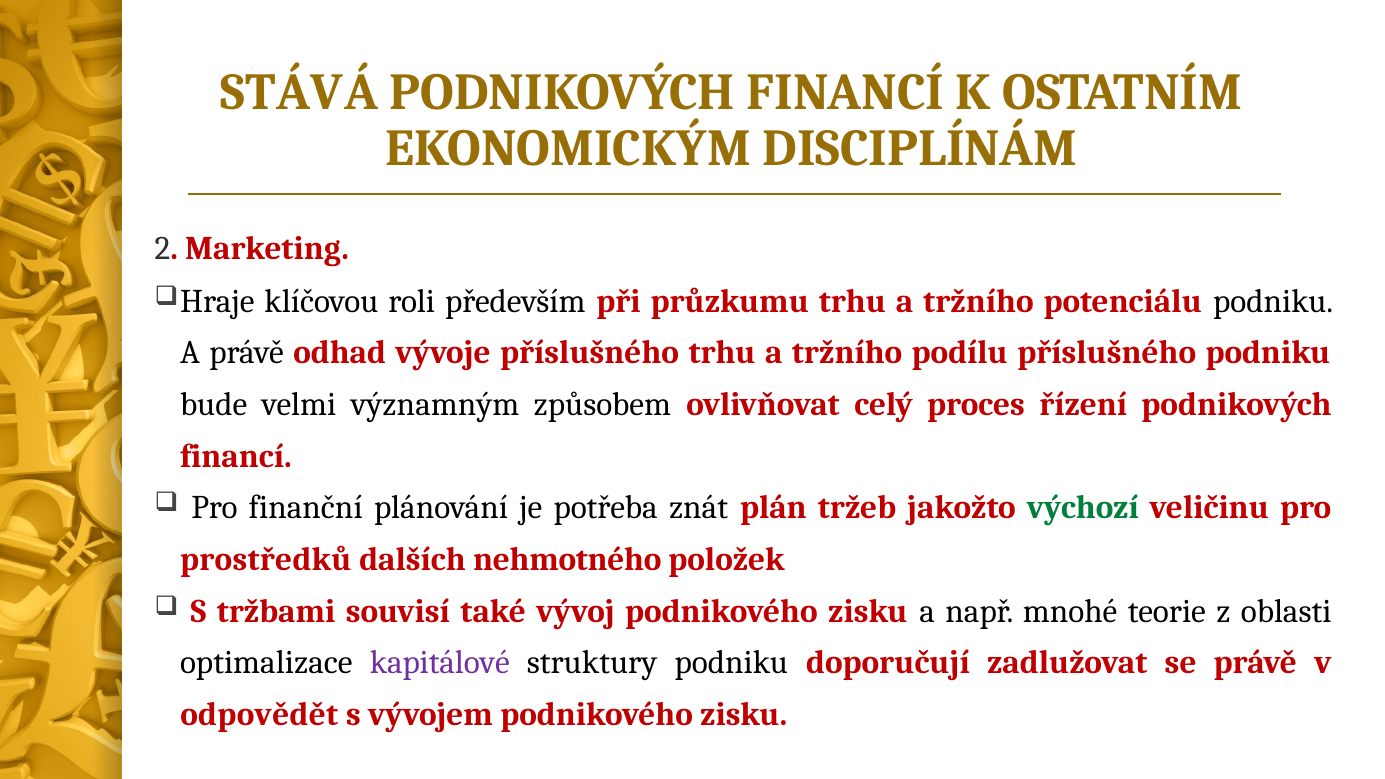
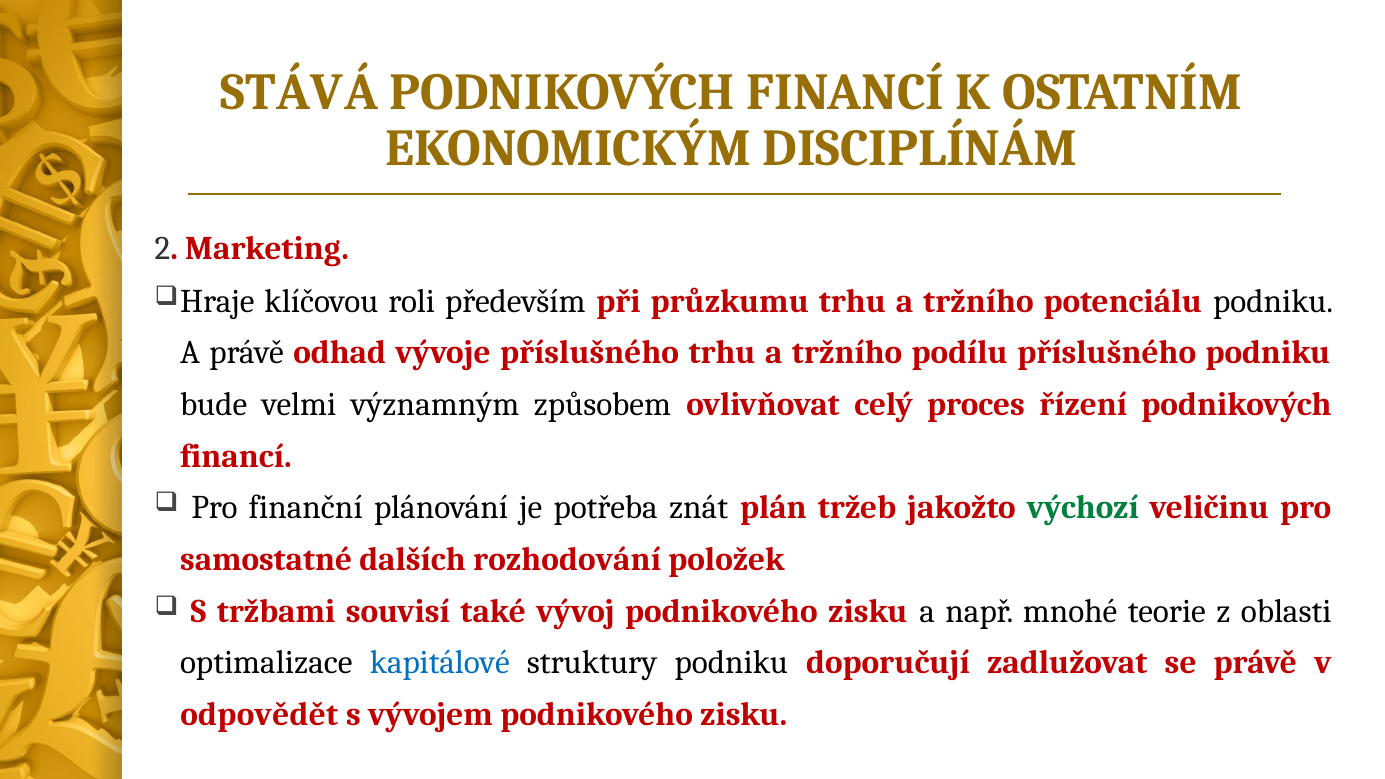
prostředků: prostředků -> samostatné (266, 560)
nehmotného: nehmotného -> rozhodování (567, 560)
kapitálové colour: purple -> blue (440, 663)
